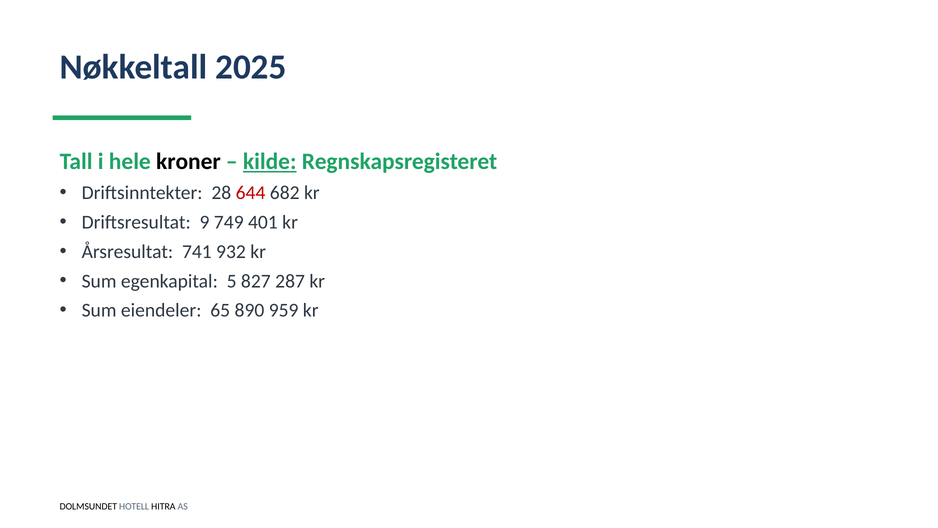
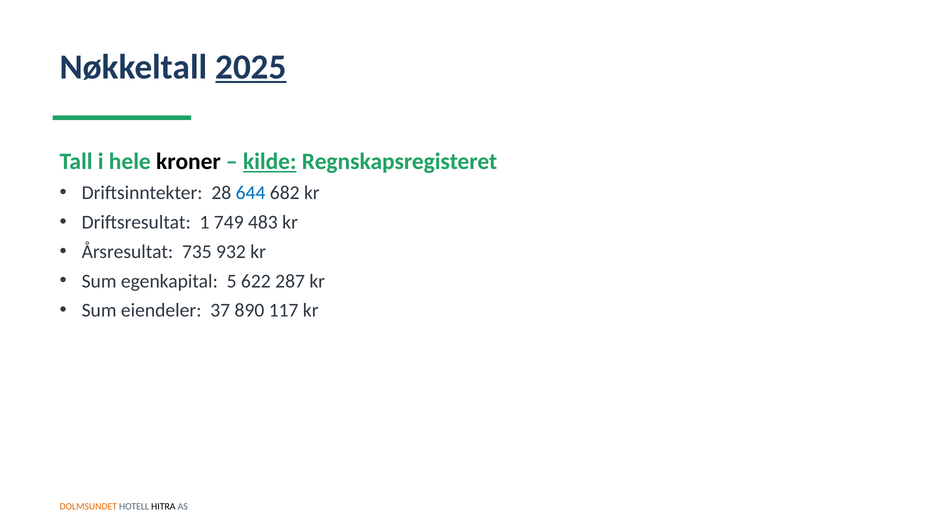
2025 underline: none -> present (251, 67)
644 colour: red -> blue (251, 193)
9: 9 -> 1 (205, 222)
401: 401 -> 483 (263, 222)
741: 741 -> 735 (197, 252)
827: 827 -> 622 (256, 281)
65: 65 -> 37 (220, 310)
959: 959 -> 117 (284, 310)
DOLMSUNDET colour: black -> orange (88, 506)
